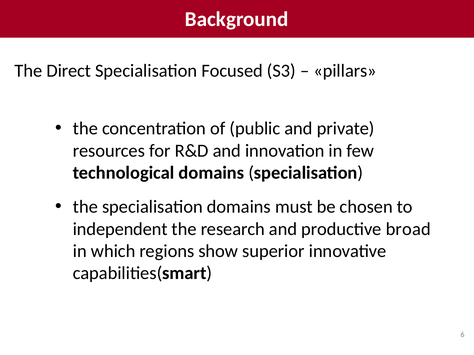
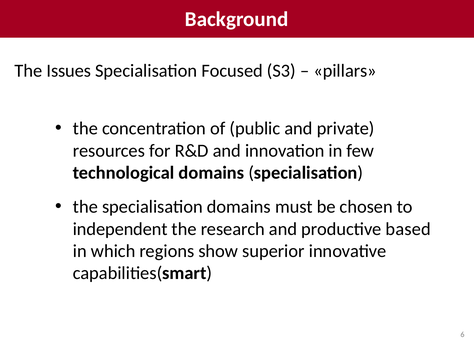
Direct: Direct -> Issues (69, 71)
broad: broad -> based (408, 229)
